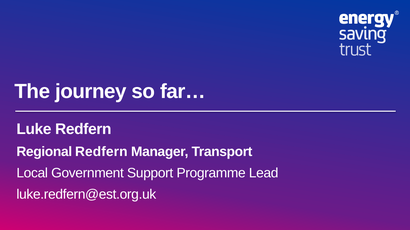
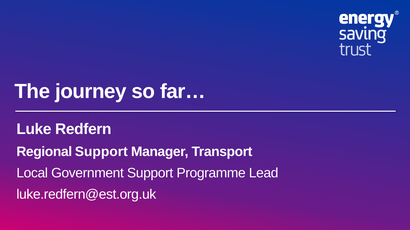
Regional Redfern: Redfern -> Support (101, 152)
